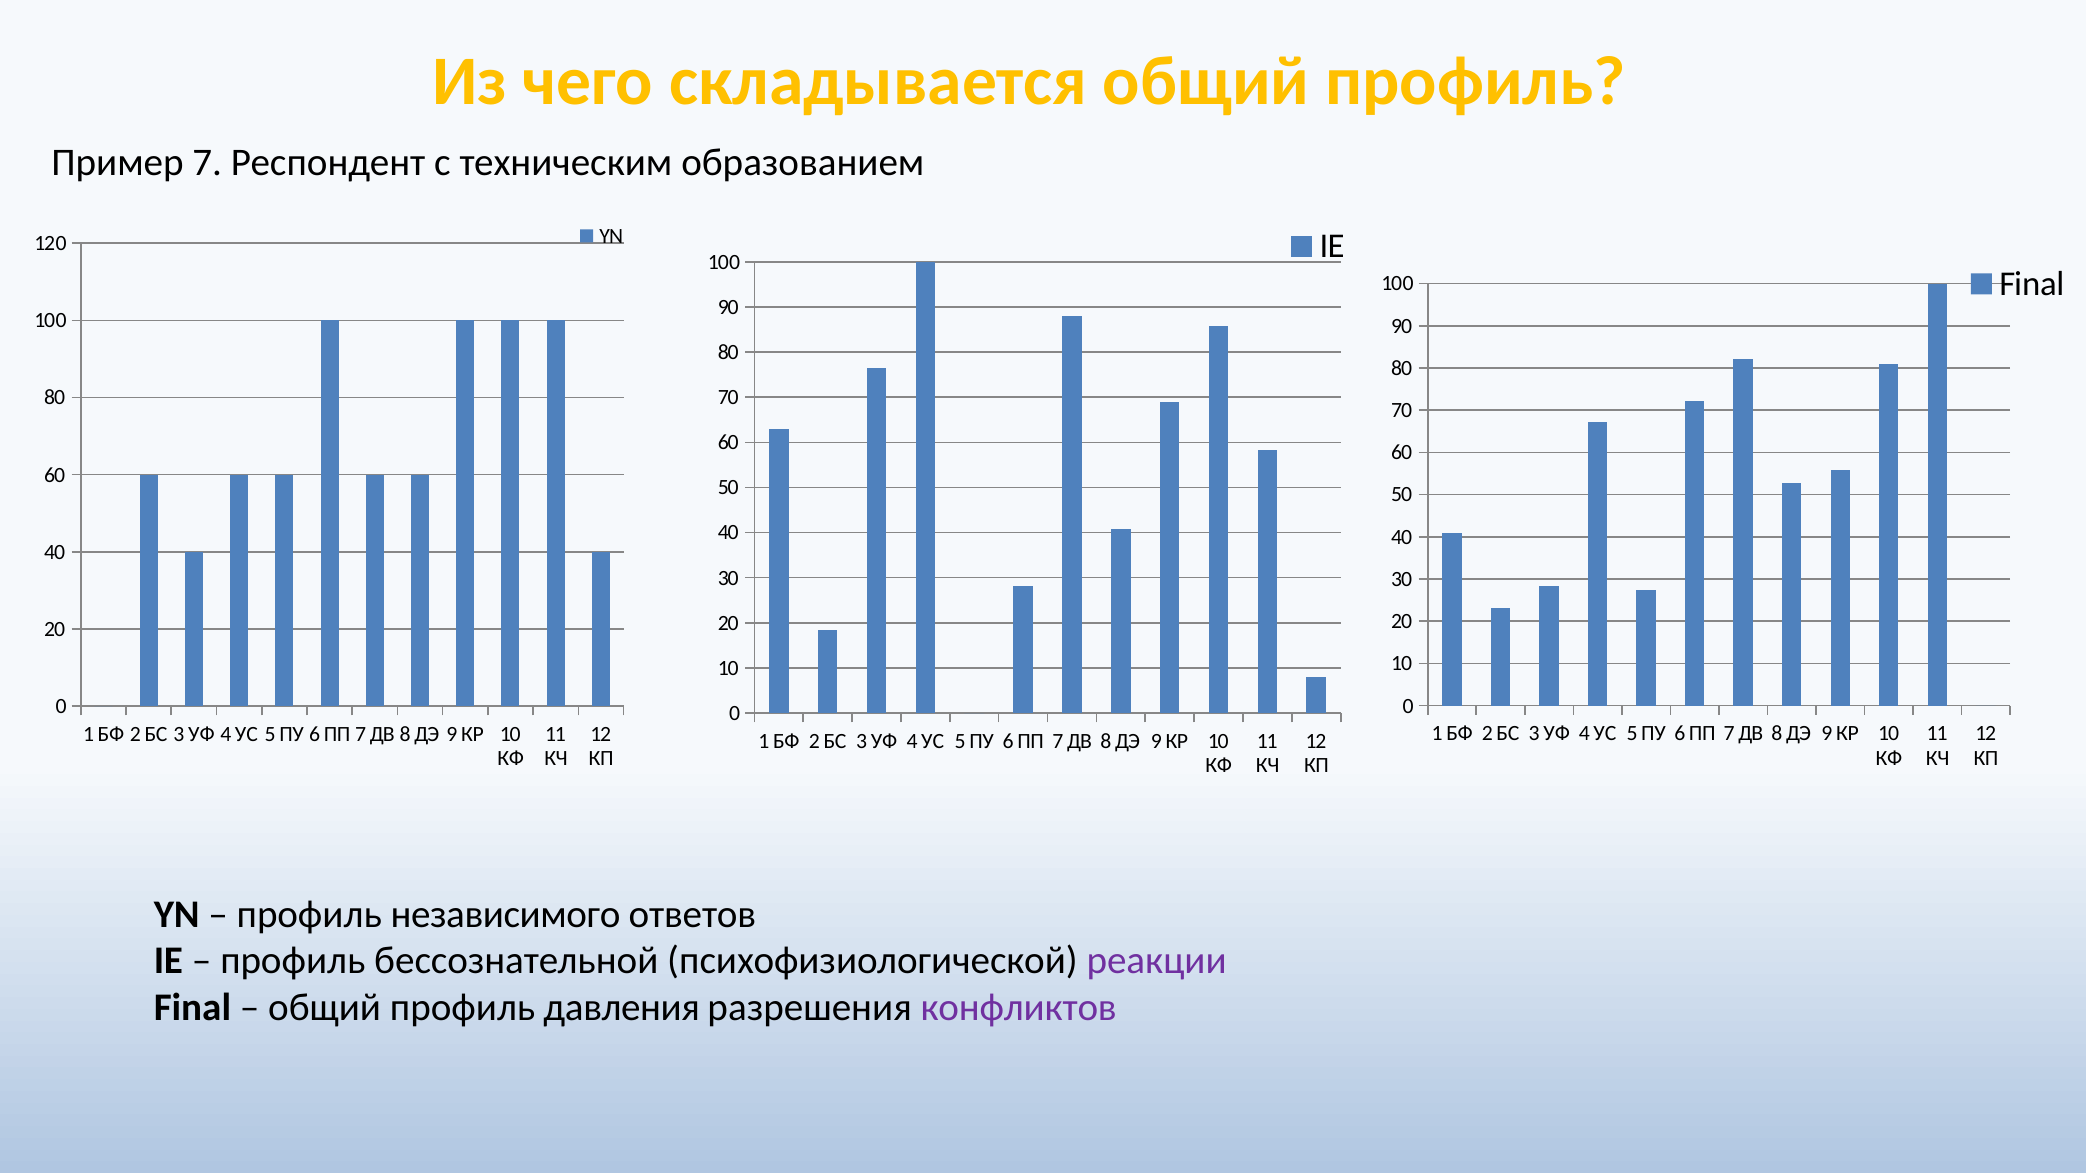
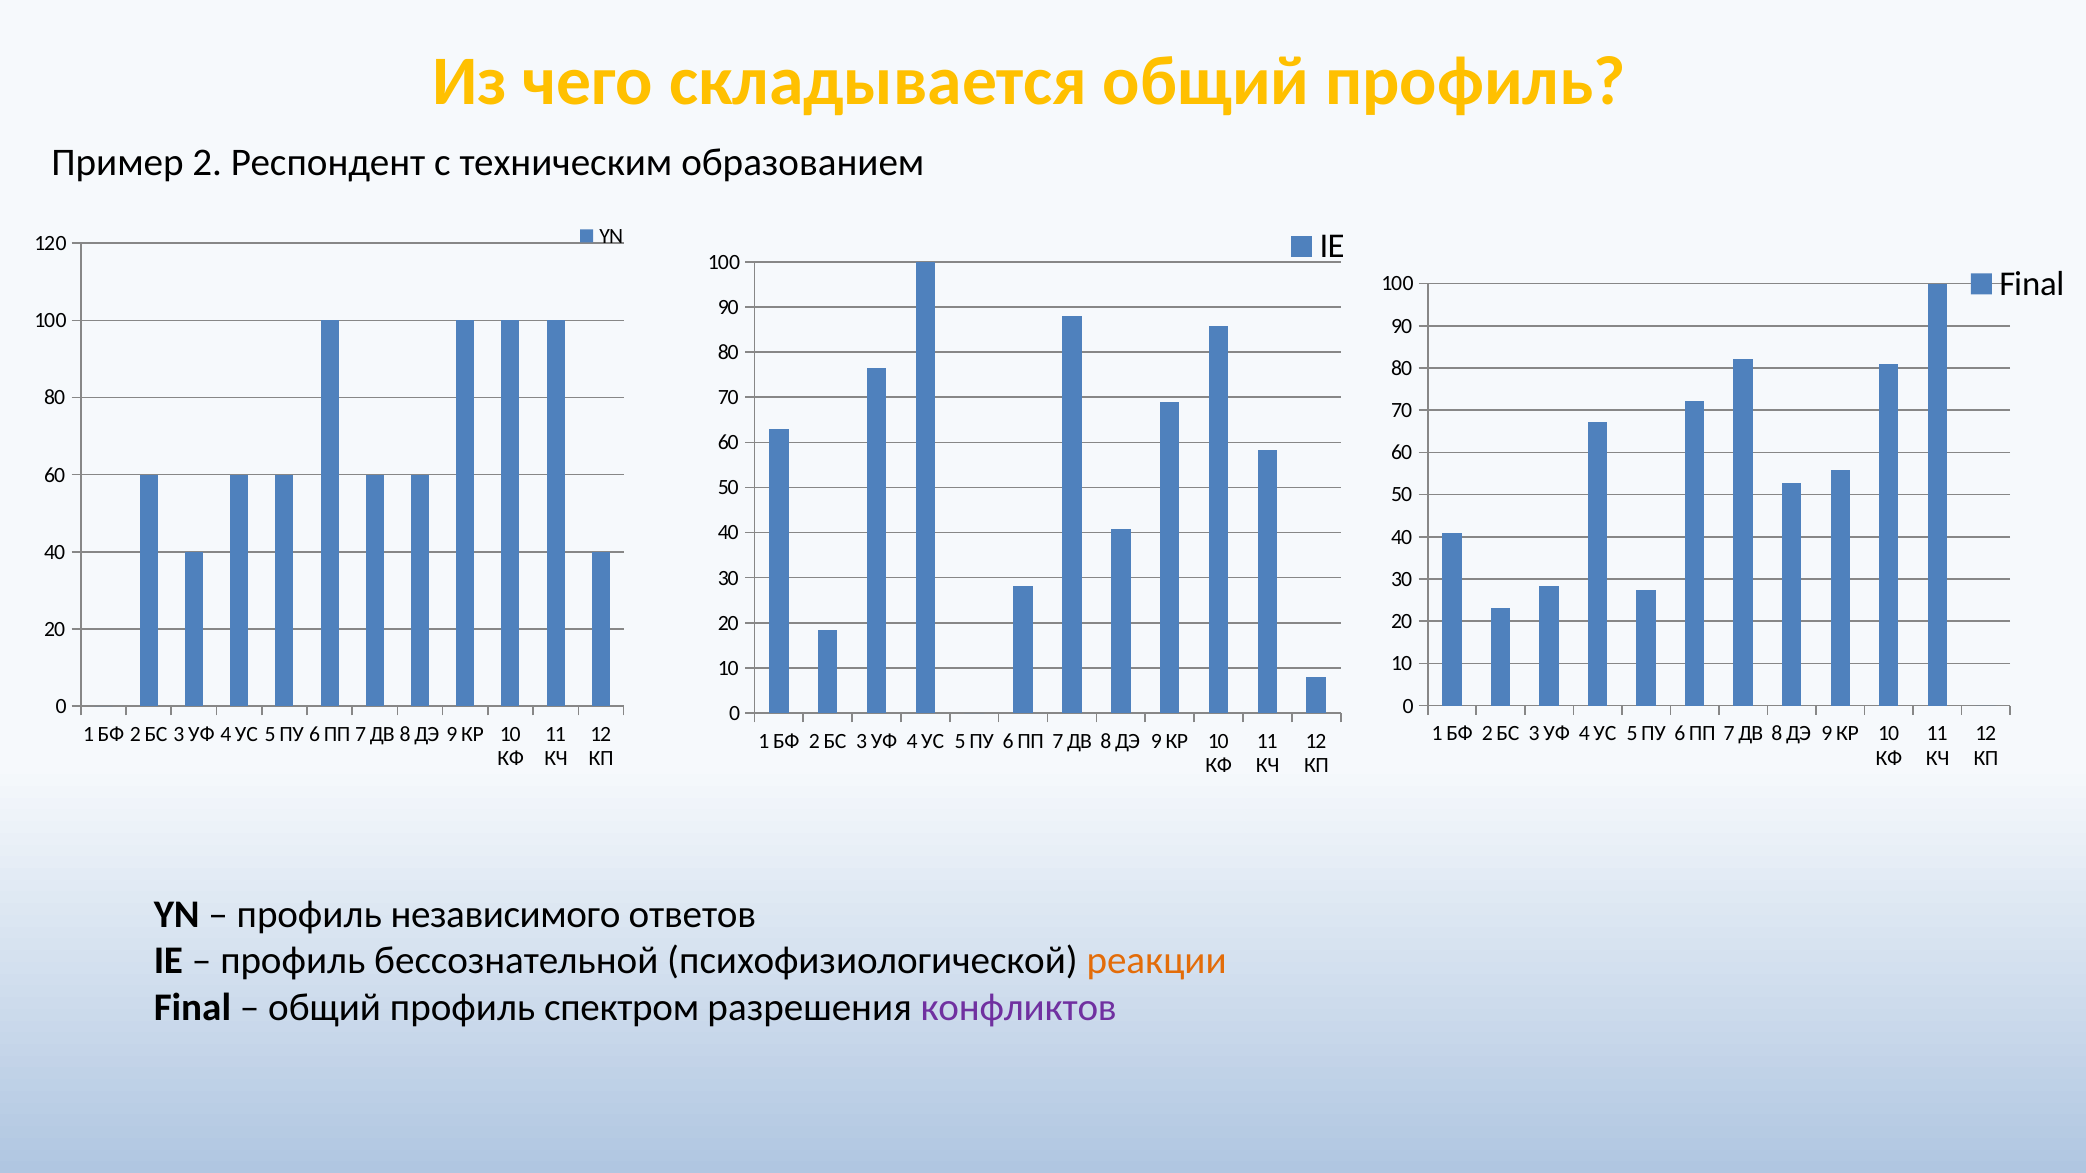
Пример 7: 7 -> 2 (207, 162)
реакции colour: purple -> orange (1157, 961)
давления: давления -> спектром (622, 1008)
